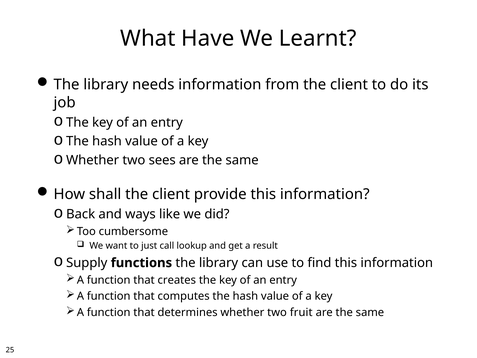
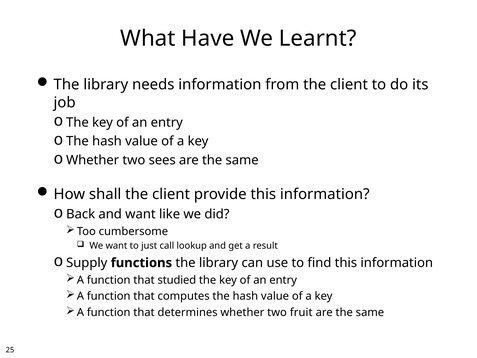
and ways: ways -> want (140, 214)
creates: creates -> studied (177, 280)
